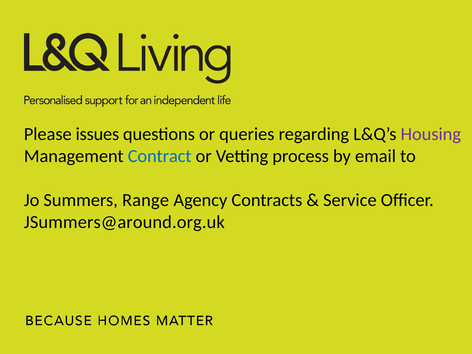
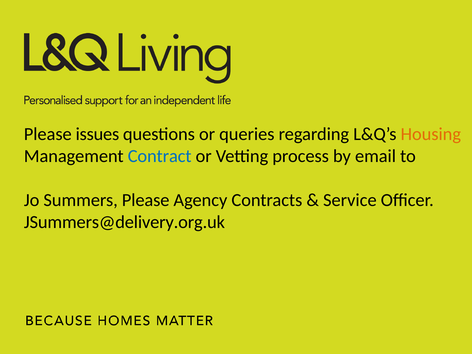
Housing colour: purple -> orange (431, 134)
Summers Range: Range -> Please (146, 200)
JSummers@around.org.uk: JSummers@around.org.uk -> JSummers@delivery.org.uk (124, 222)
